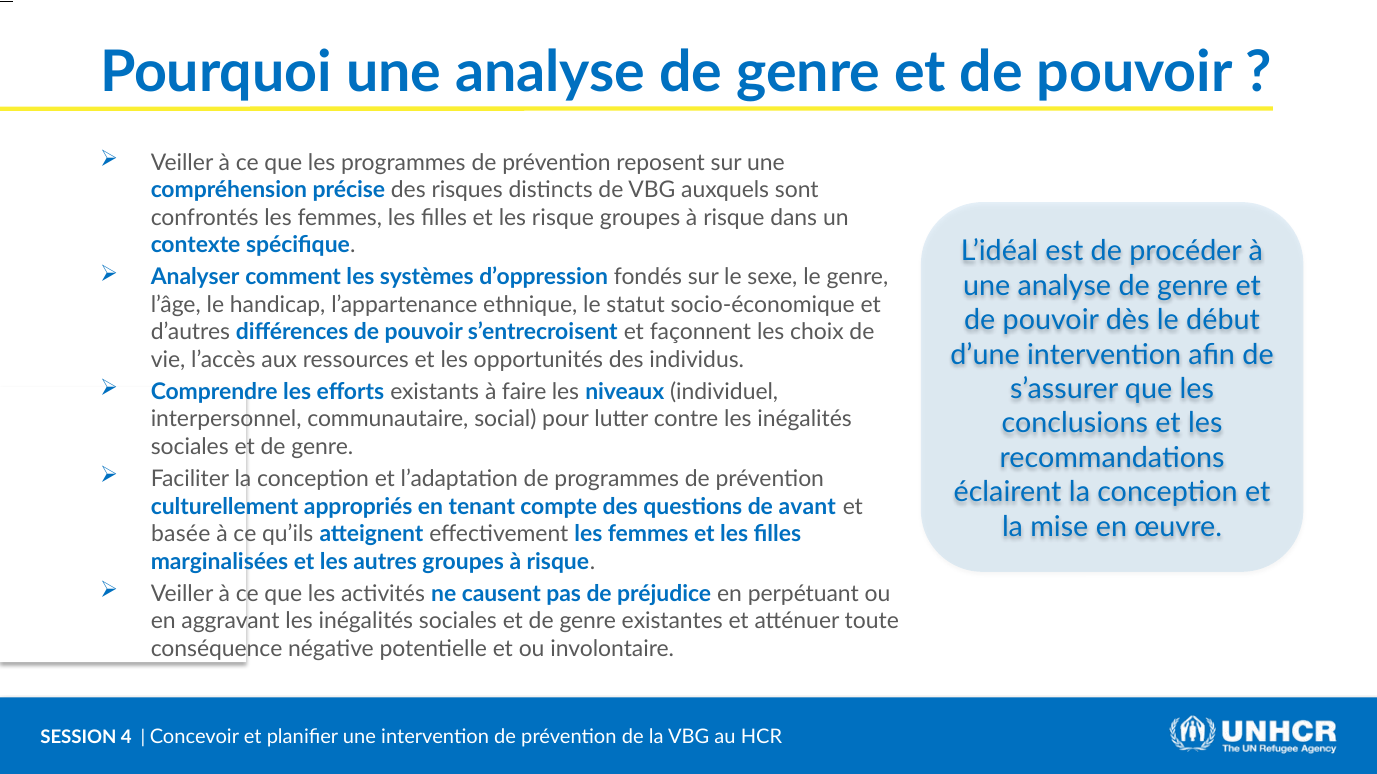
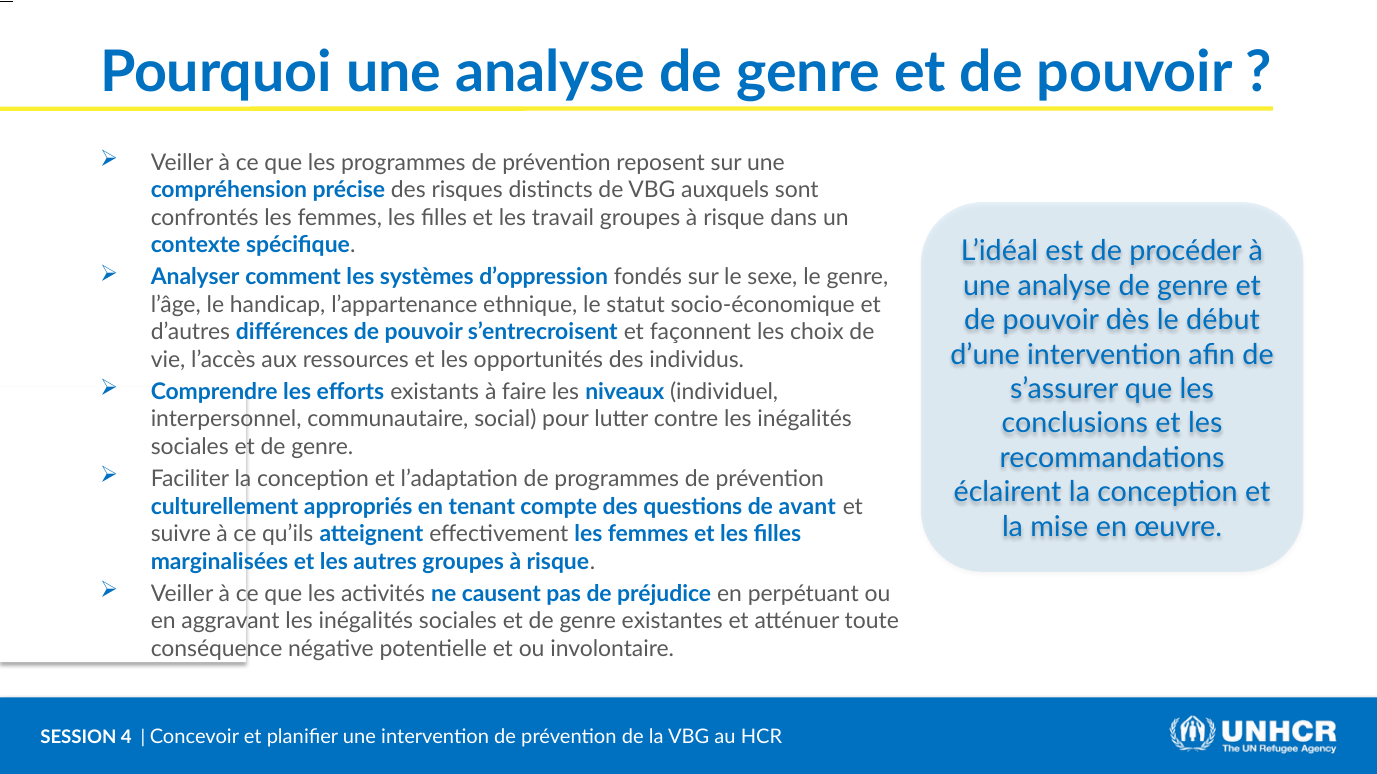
les risque: risque -> travail (563, 218)
basée: basée -> suivre (181, 534)
